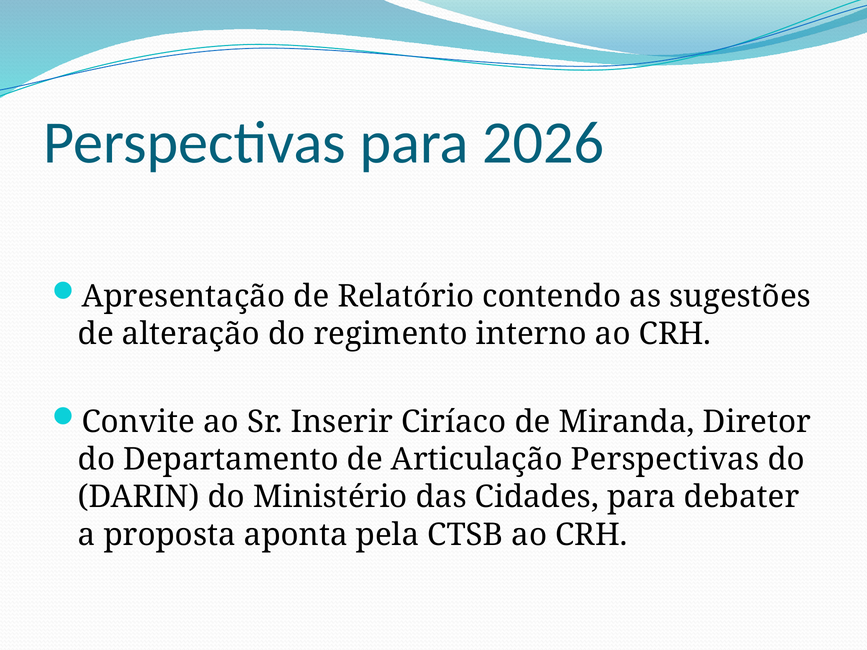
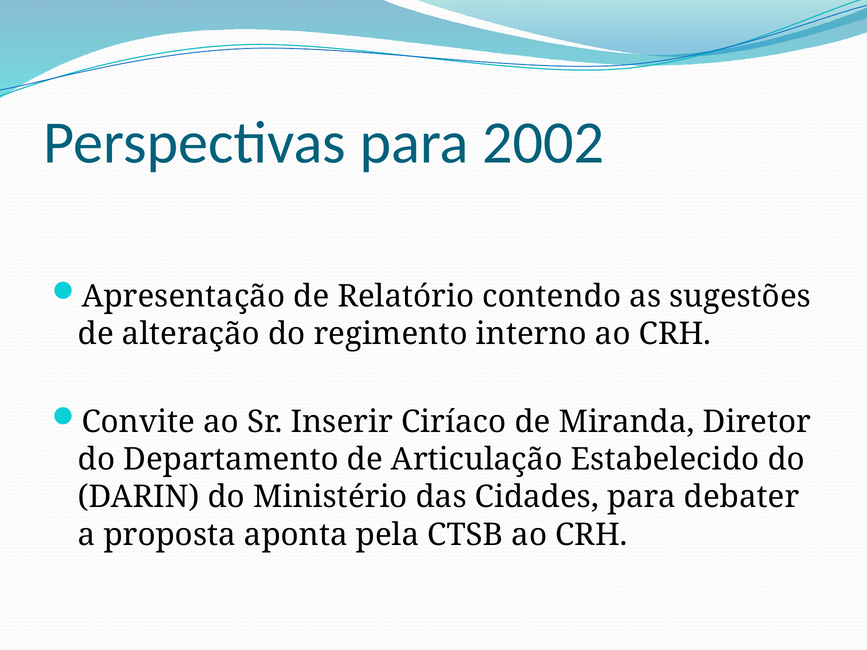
2026: 2026 -> 2002 (543, 143)
Articulação Perspectivas: Perspectivas -> Estabelecido (665, 460)
